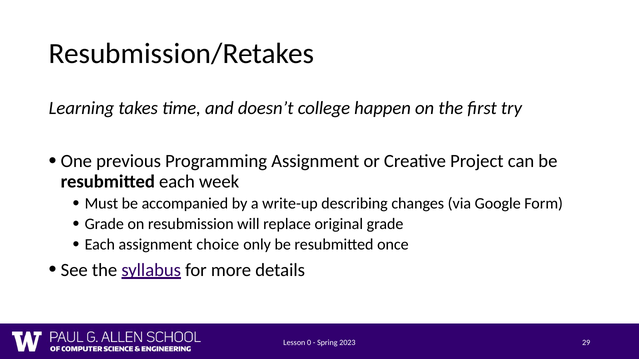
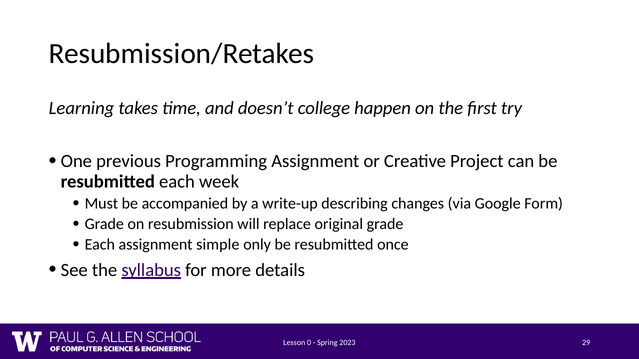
choice: choice -> simple (218, 245)
